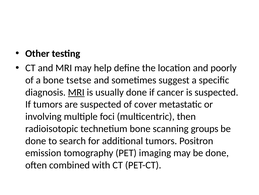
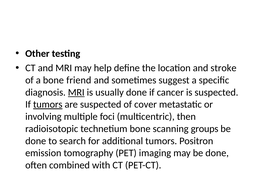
poorly: poorly -> stroke (223, 68)
tsetse: tsetse -> friend (79, 80)
tumors underline: none -> present (48, 104)
